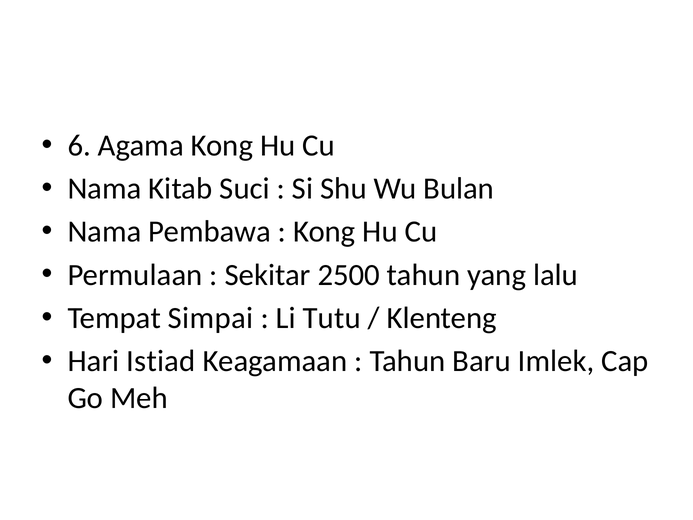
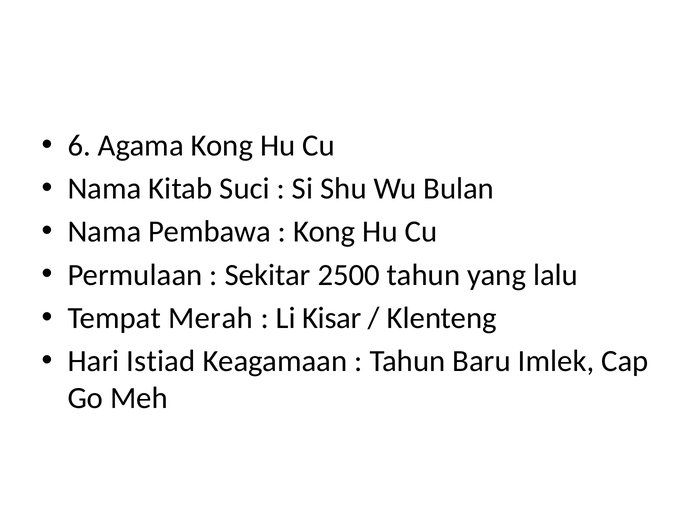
Simpai: Simpai -> Merah (210, 318)
Tutu: Tutu -> Kisar (332, 318)
